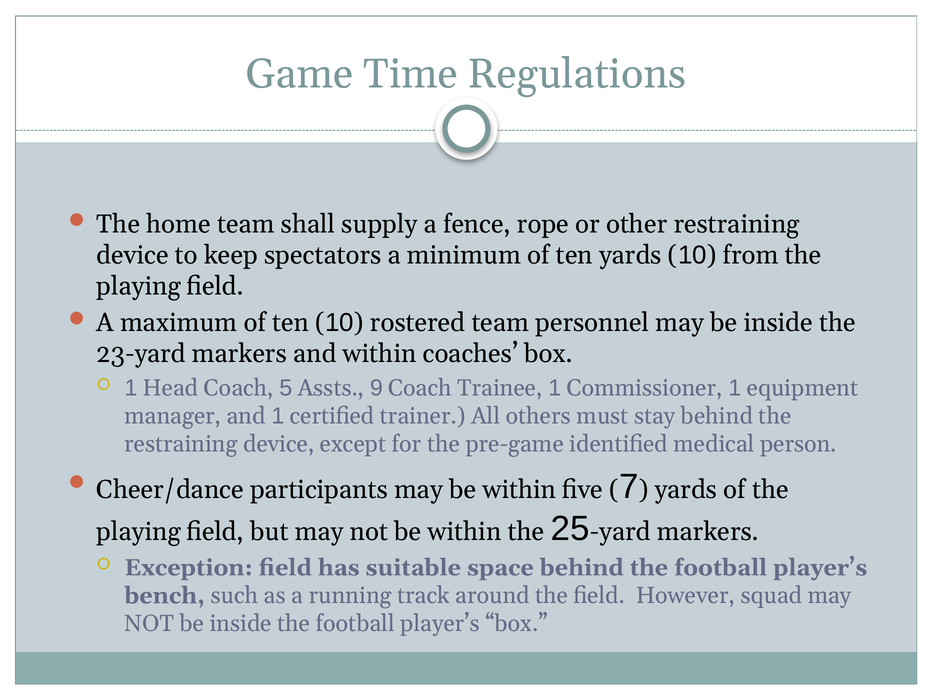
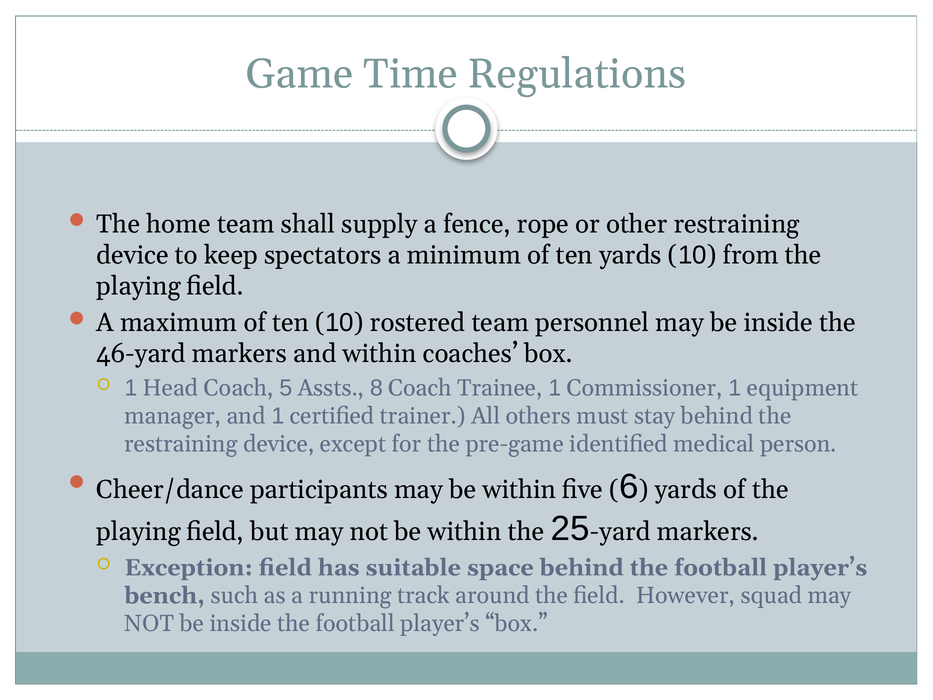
23-yard: 23-yard -> 46-yard (141, 354)
9: 9 -> 8 (376, 388)
7: 7 -> 6 (629, 487)
